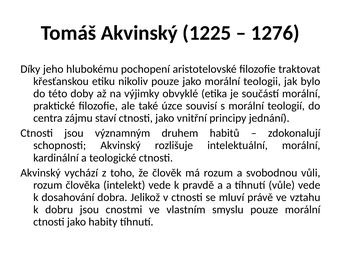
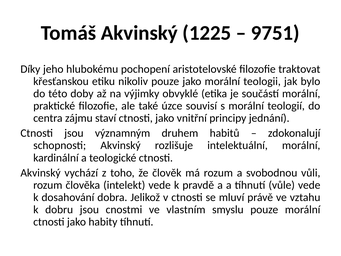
1276: 1276 -> 9751 (275, 33)
